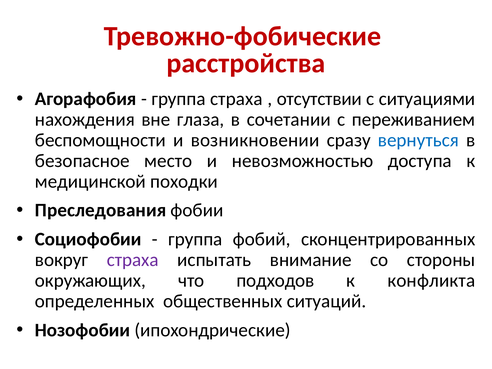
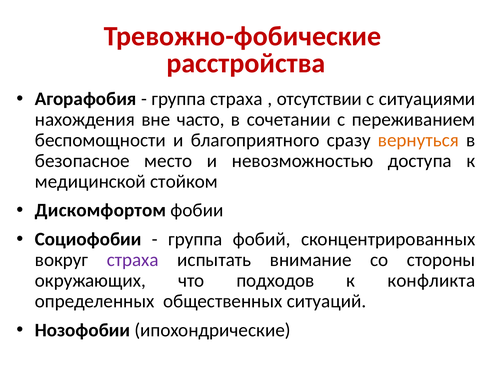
глаза: глаза -> часто (201, 119)
возникновении: возникновении -> благоприятного (255, 140)
вернуться colour: blue -> orange (418, 140)
походки: походки -> стойком (184, 181)
Преследования: Преследования -> Дискомфортом (101, 210)
